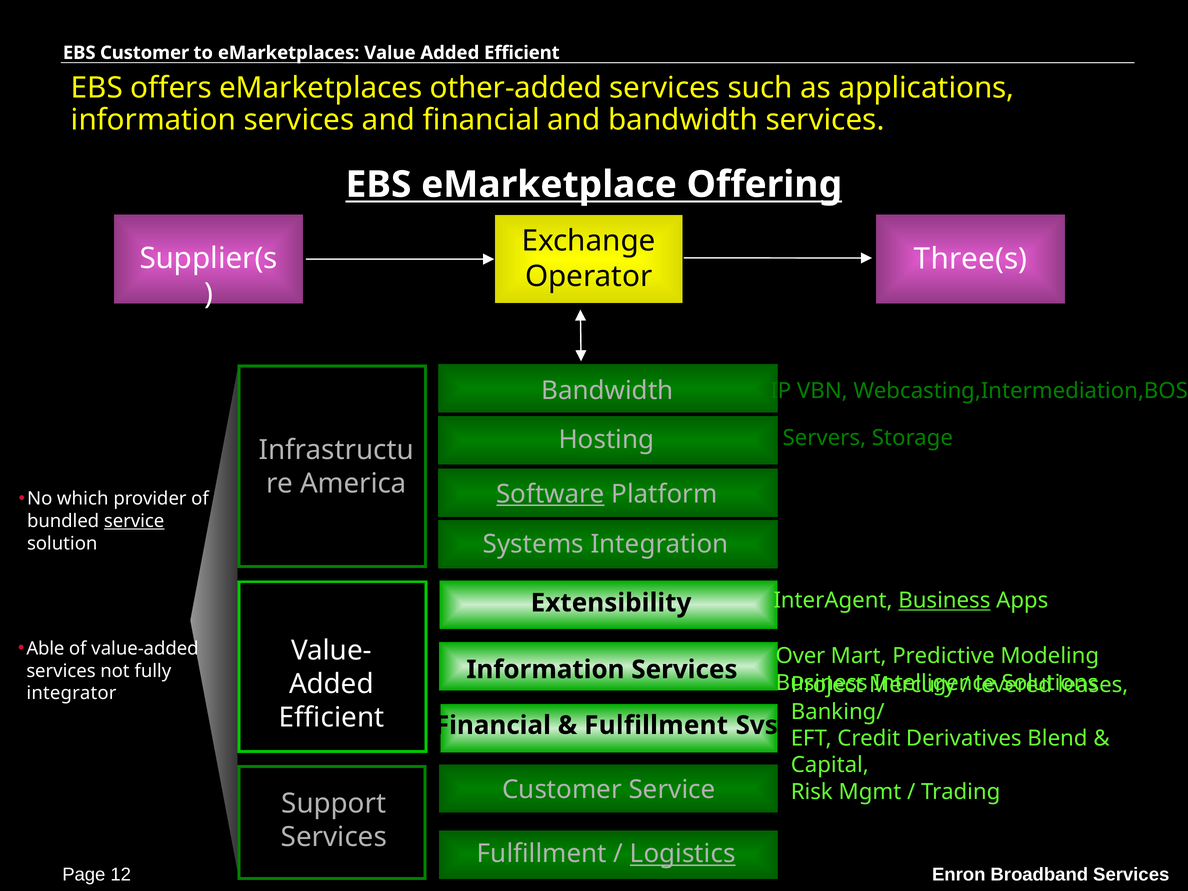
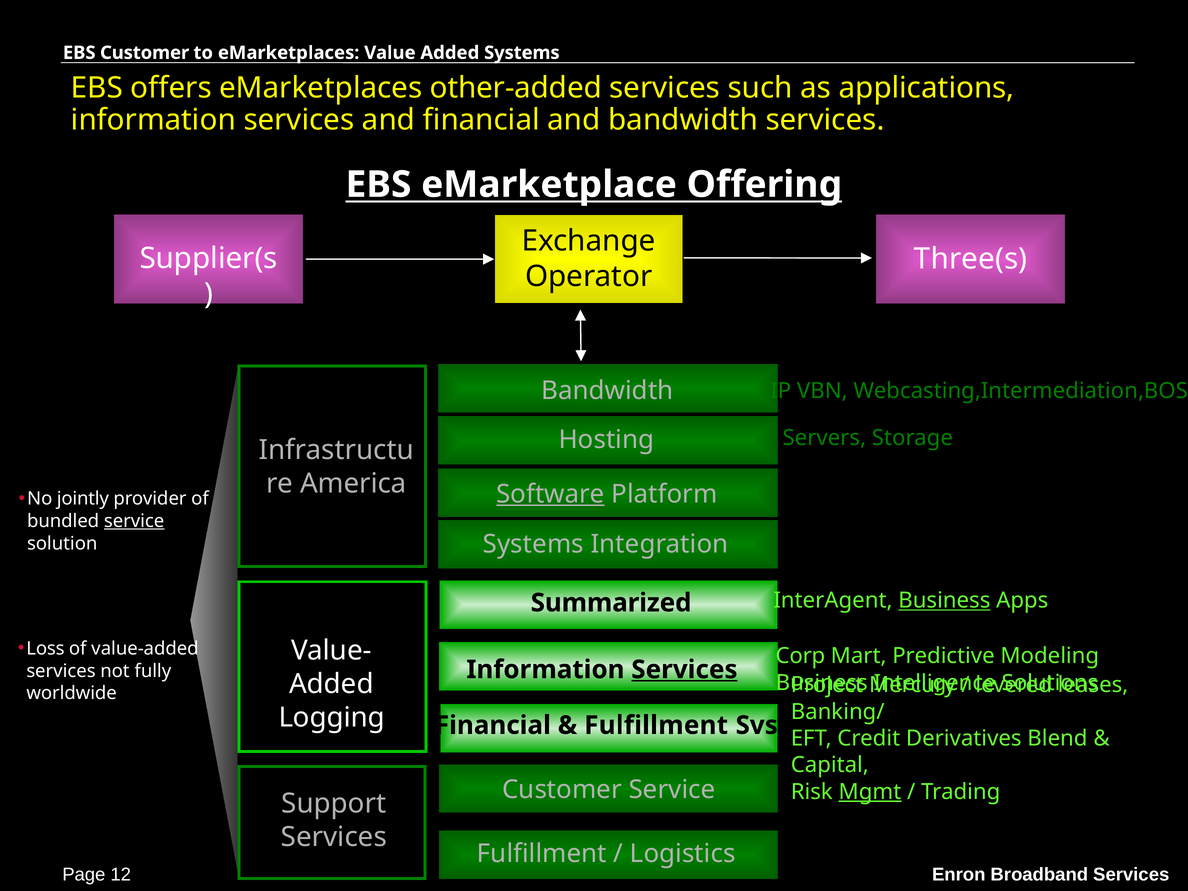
Value Added Efficient: Efficient -> Systems (522, 53)
which: which -> jointly (83, 499)
Extensibility: Extensibility -> Summarized (611, 603)
Able: Able -> Loss (45, 649)
Over: Over -> Corp (800, 656)
Services underline: none -> present (684, 670)
integrator: integrator -> worldwide (72, 693)
Efficient: Efficient -> Logging (332, 718)
Mgmt underline: none -> present (870, 792)
Logistics underline: present -> none (683, 854)
